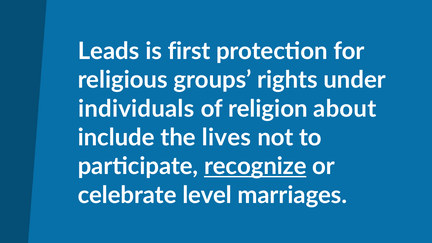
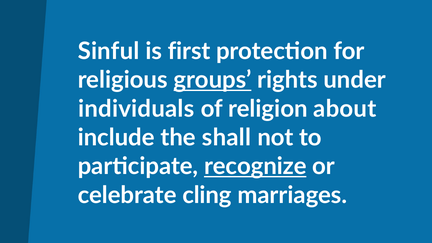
Leads: Leads -> Sinful (109, 51)
groups underline: none -> present (212, 80)
lives: lives -> shall (226, 138)
level: level -> cling (207, 195)
